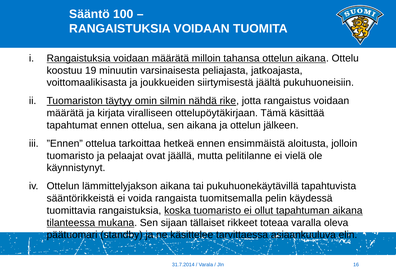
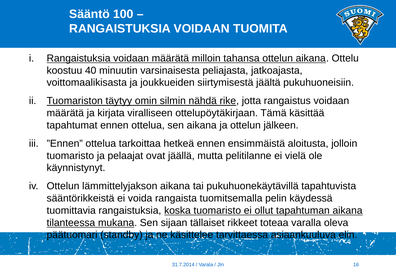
19: 19 -> 40 (91, 70)
